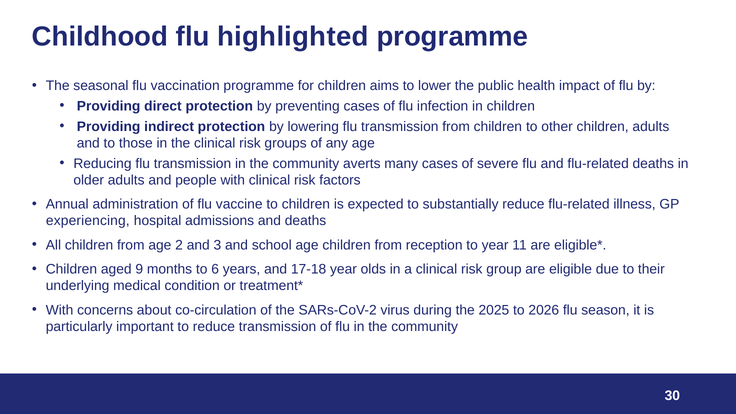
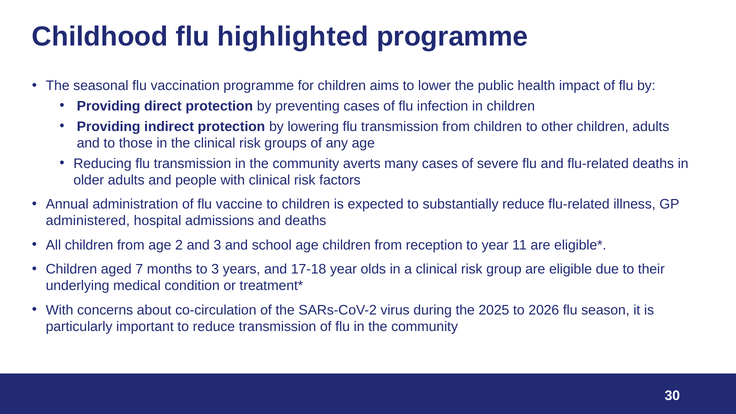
experiencing: experiencing -> administered (88, 221)
9: 9 -> 7 (139, 269)
to 6: 6 -> 3 (215, 269)
